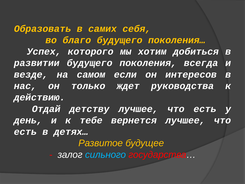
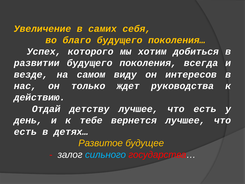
Образовать: Образовать -> Увеличение (43, 29)
если: если -> виду (125, 74)
